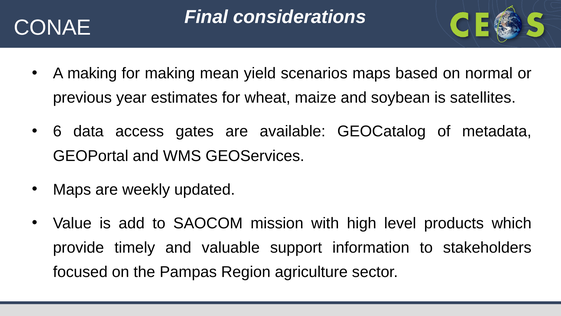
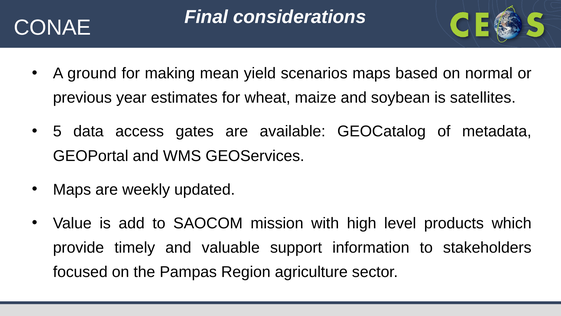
A making: making -> ground (92, 73)
6: 6 -> 5 (57, 131)
